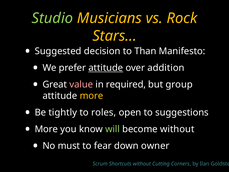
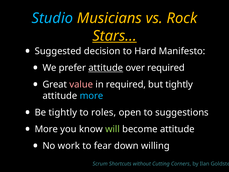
Studio colour: light green -> light blue (52, 18)
Stars underline: none -> present (114, 36)
Than: Than -> Hard (145, 51)
over addition: addition -> required (166, 68)
but group: group -> tightly (179, 84)
more colour: yellow -> light blue (91, 96)
become without: without -> attitude (177, 129)
must: must -> work (69, 146)
owner: owner -> willing (155, 146)
